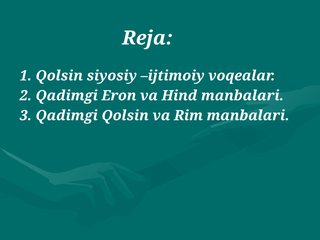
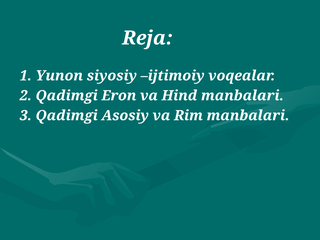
1 Qolsin: Qolsin -> Yunon (59, 76)
Qadimgi Qolsin: Qolsin -> Asosiy (125, 116)
